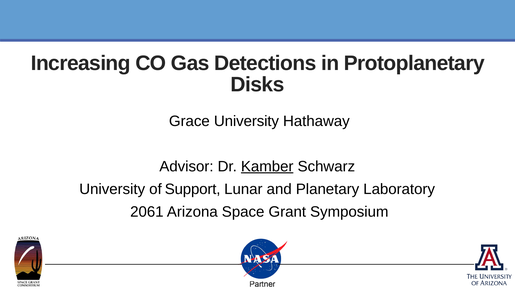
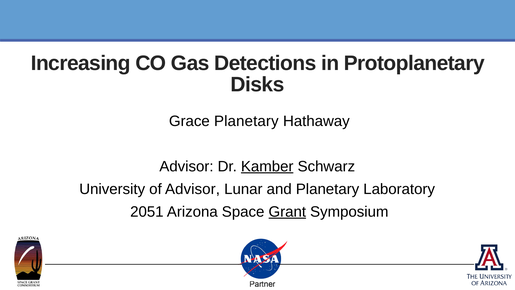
Grace University: University -> Planetary (246, 121)
of Support: Support -> Advisor (192, 189)
2061: 2061 -> 2051 (147, 212)
Grant underline: none -> present (287, 212)
